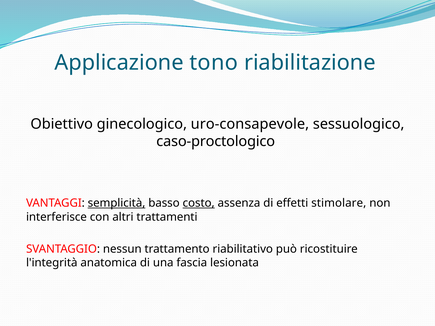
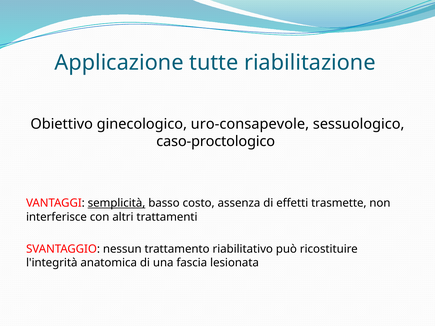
tono: tono -> tutte (214, 63)
costo underline: present -> none (199, 203)
stimolare: stimolare -> trasmette (339, 203)
